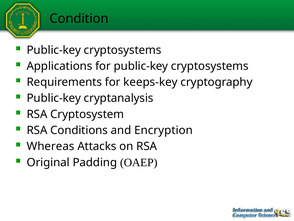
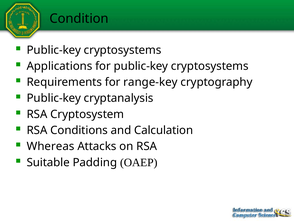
keeps-key: keeps-key -> range-key (151, 82)
Encryption: Encryption -> Calculation (164, 130)
Original: Original -> Suitable (48, 162)
